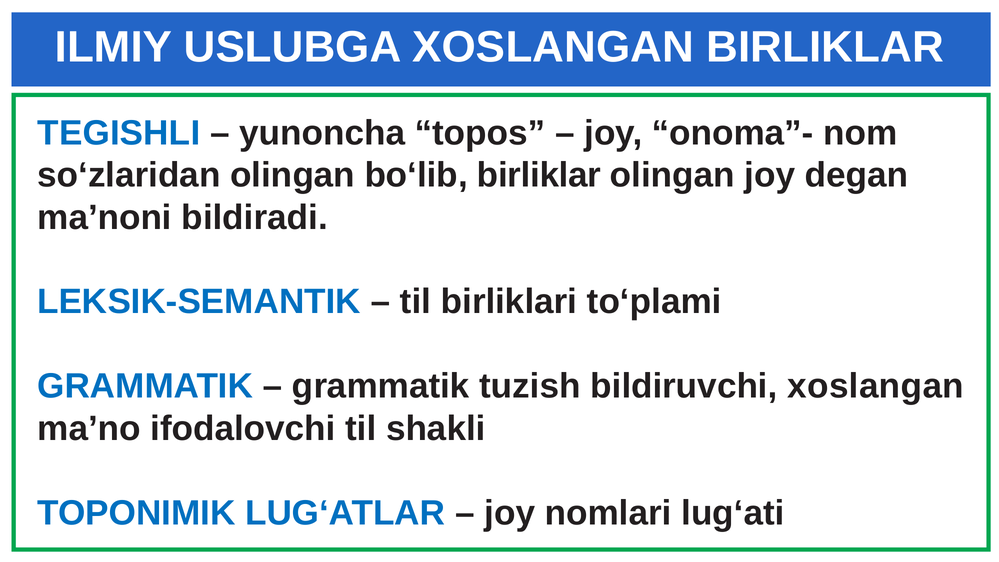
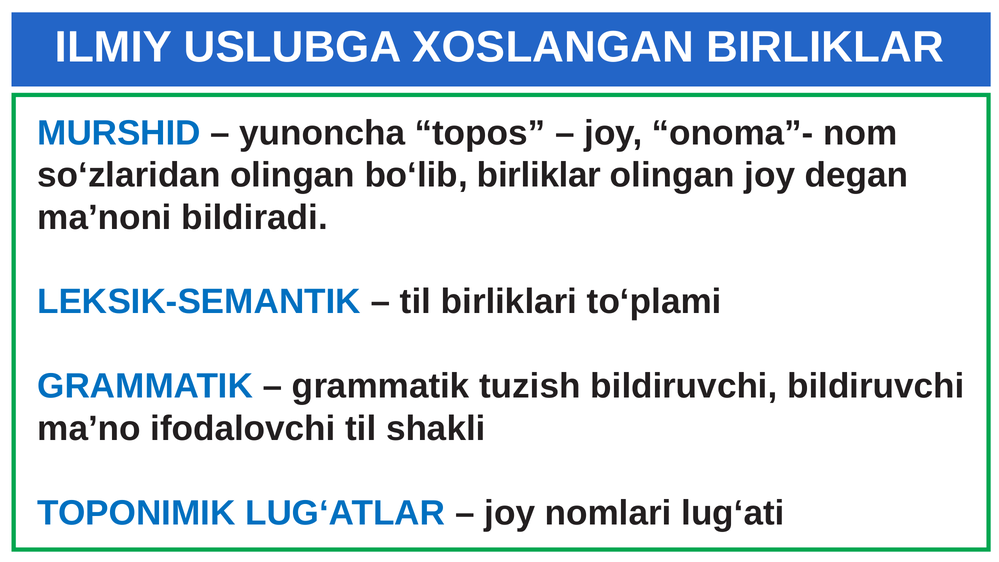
TEGISHLI: TEGISHLI -> MURSHID (119, 133)
bildiruvchi xoslangan: xoslangan -> bildiruvchi (876, 386)
